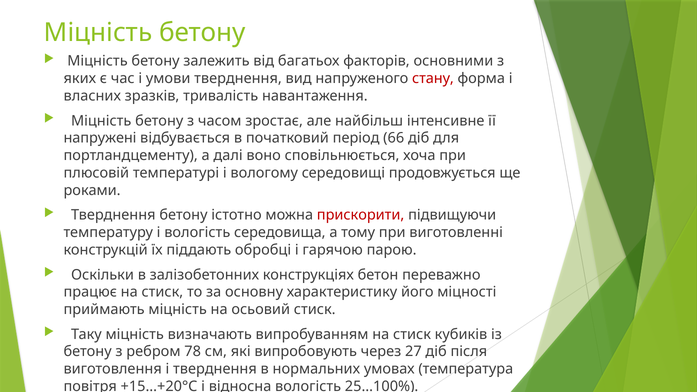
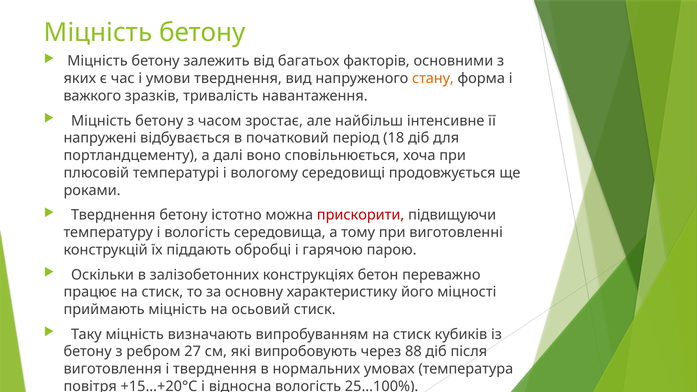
стану colour: red -> orange (433, 79)
власних: власних -> важкого (92, 96)
66: 66 -> 18 (394, 138)
78: 78 -> 27 (193, 352)
27: 27 -> 88 (413, 352)
